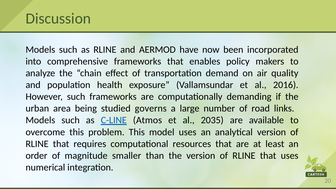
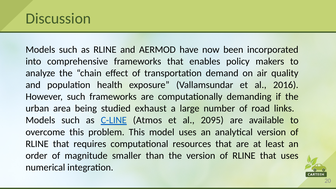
governs: governs -> exhaust (151, 108)
2035: 2035 -> 2095 (212, 120)
